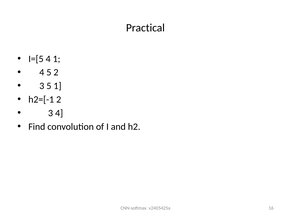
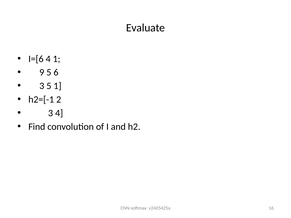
Practical: Practical -> Evaluate (146, 28)
I=[5: I=[5 -> I=[6 (36, 59)
4: 4 -> 9 (42, 72)
5 2: 2 -> 6 (56, 72)
